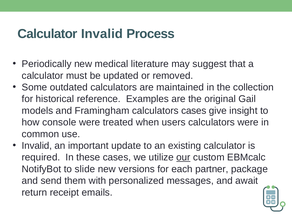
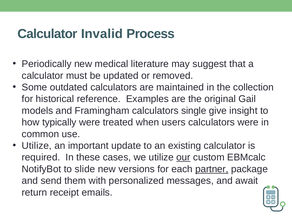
calculators cases: cases -> single (194, 111)
console: console -> typically (59, 122)
Invalid: Invalid -> Utilize (37, 146)
partner underline: none -> present (212, 169)
